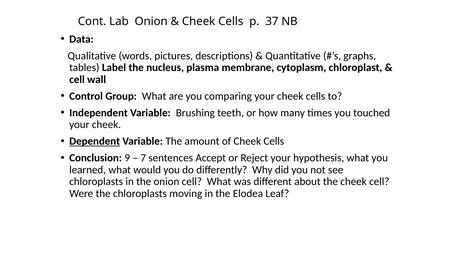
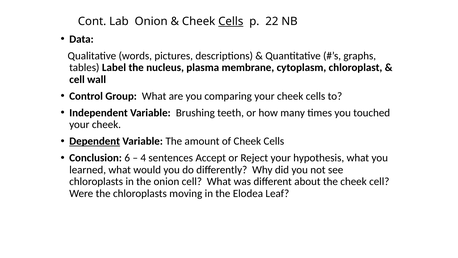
Cells underline: none -> present (231, 21)
37: 37 -> 22 (272, 21)
9: 9 -> 6 (127, 158)
7: 7 -> 4 (143, 158)
